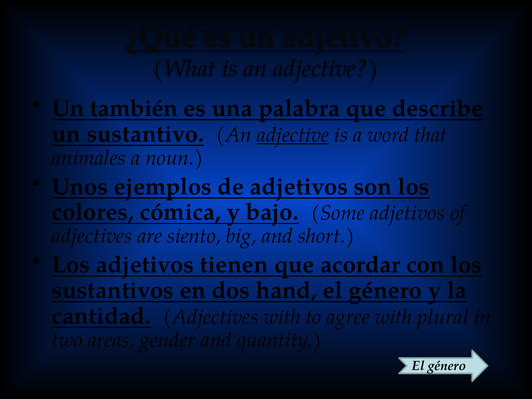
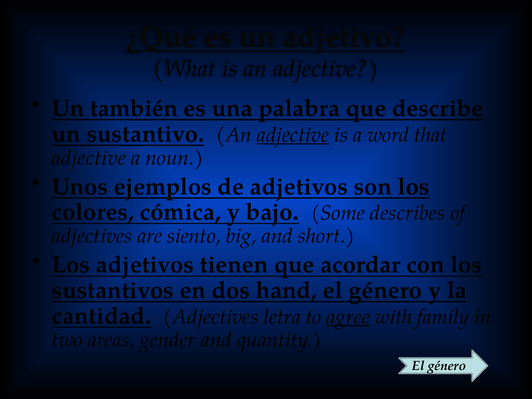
animales: animales -> adjective (89, 158)
Some adjetivos: adjetivos -> describes (408, 213)
Adjectives with: with -> letra (282, 317)
agree underline: none -> present (348, 317)
plural: plural -> family (443, 317)
